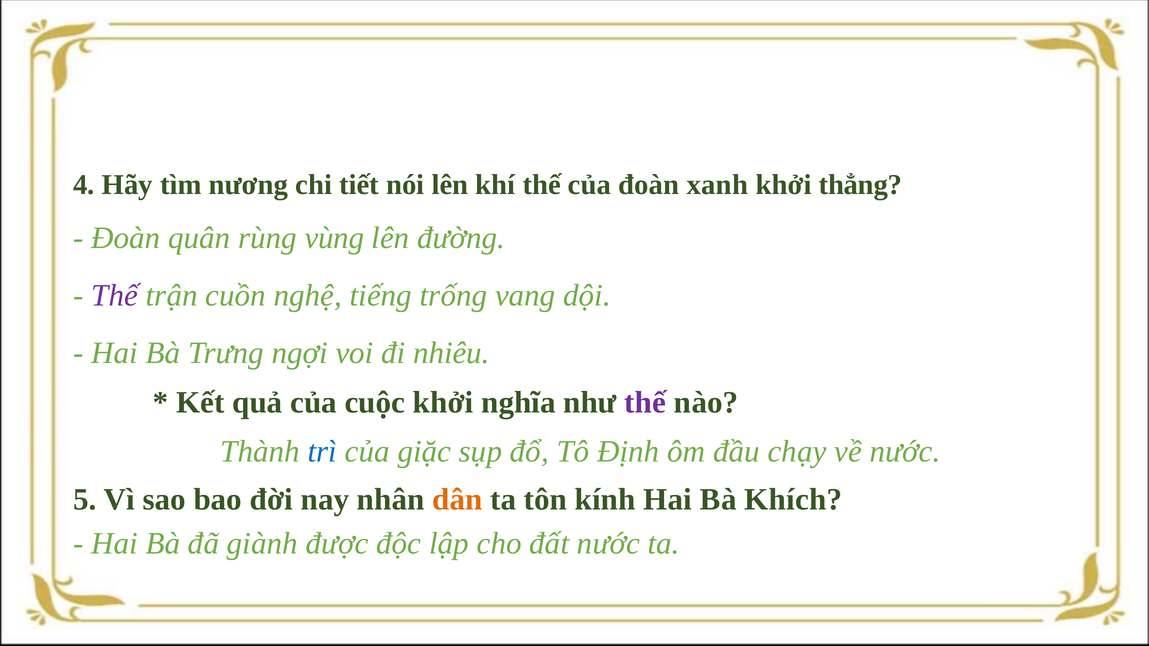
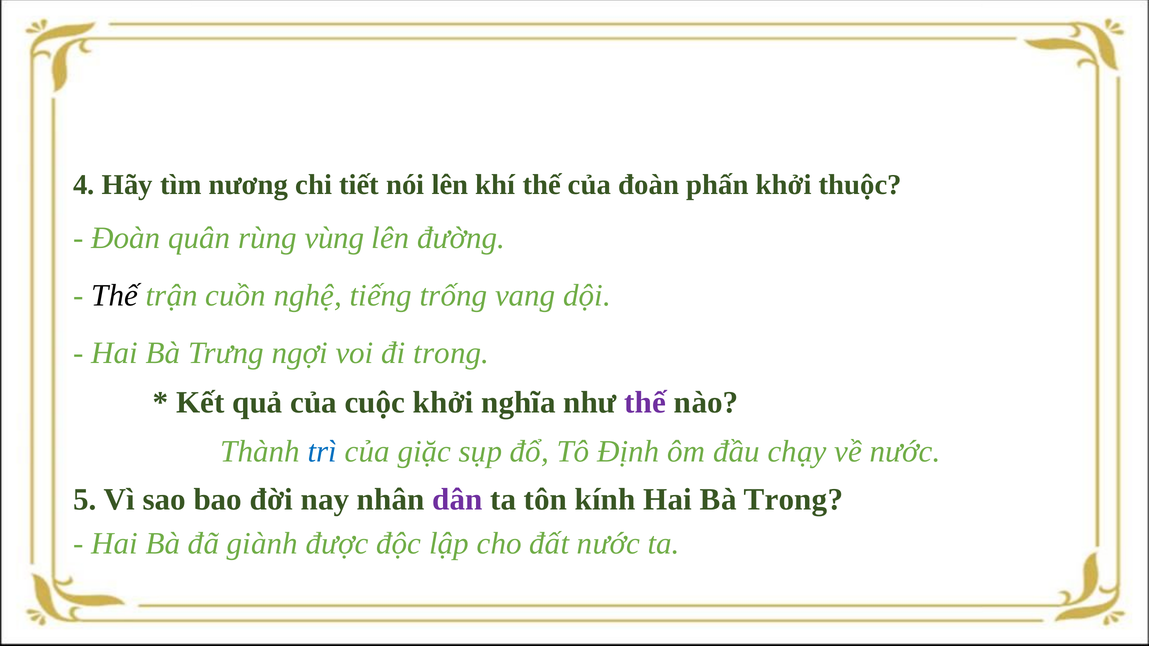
xanh: xanh -> phấn (718, 185)
thẳng: thẳng -> thuộc (860, 185)
Thế colour: purple -> black (115, 296)
đi nhiêu: nhiêu -> trong (451, 353)
dân colour: orange -> purple (457, 500)
Bà Khích: Khích -> Trong (793, 500)
